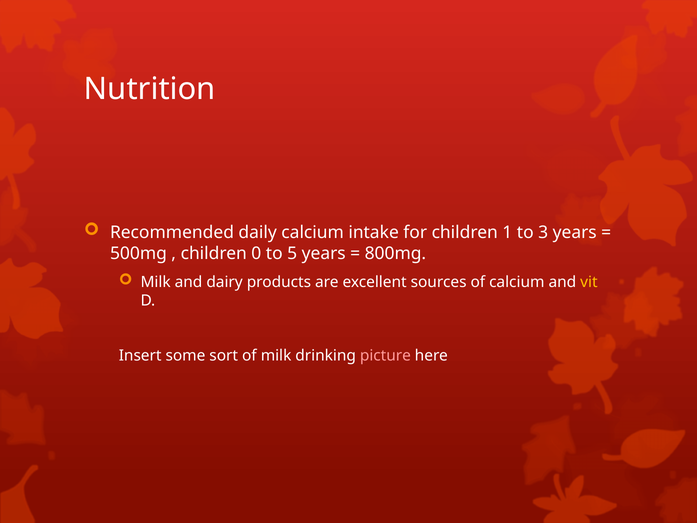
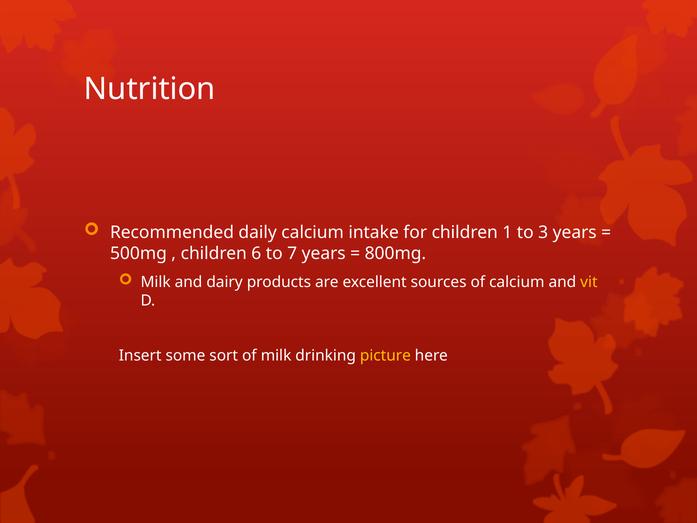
0: 0 -> 6 (256, 253)
5: 5 -> 7 (292, 253)
picture colour: pink -> yellow (385, 355)
